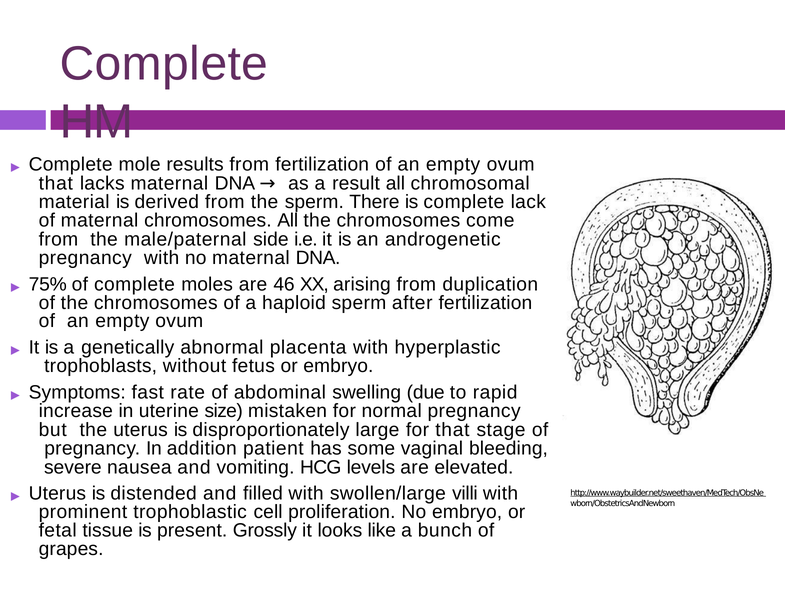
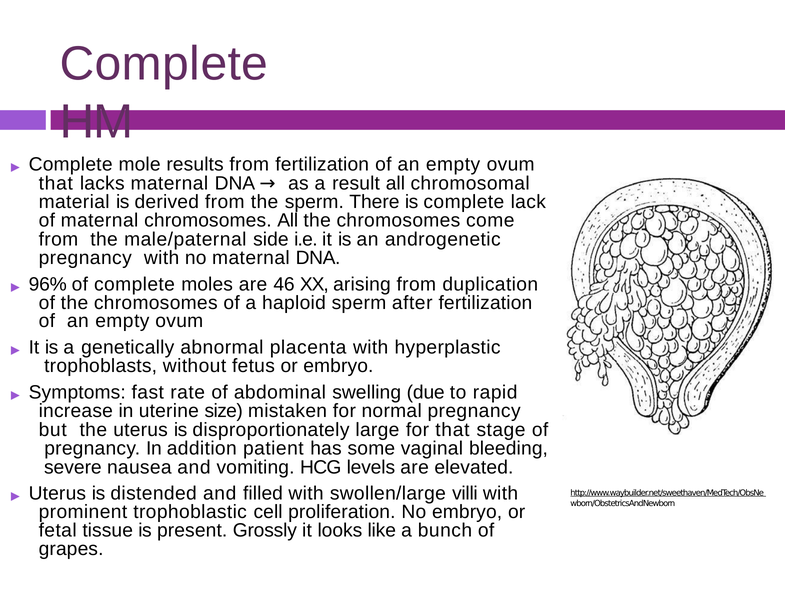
75%: 75% -> 96% (48, 284)
